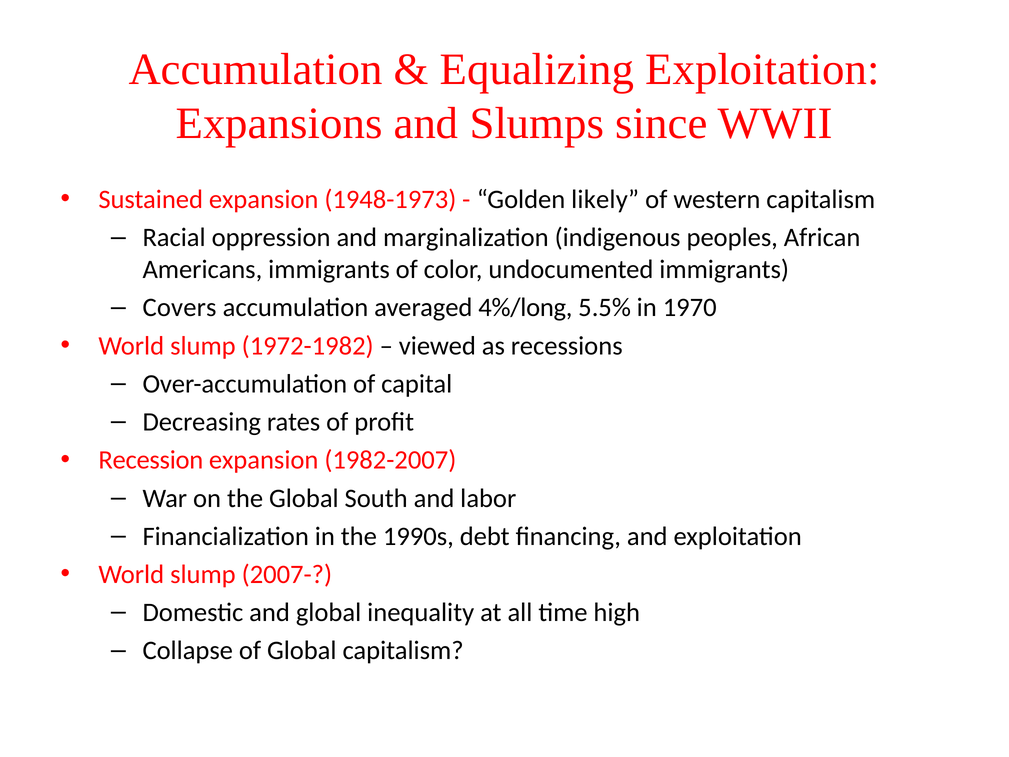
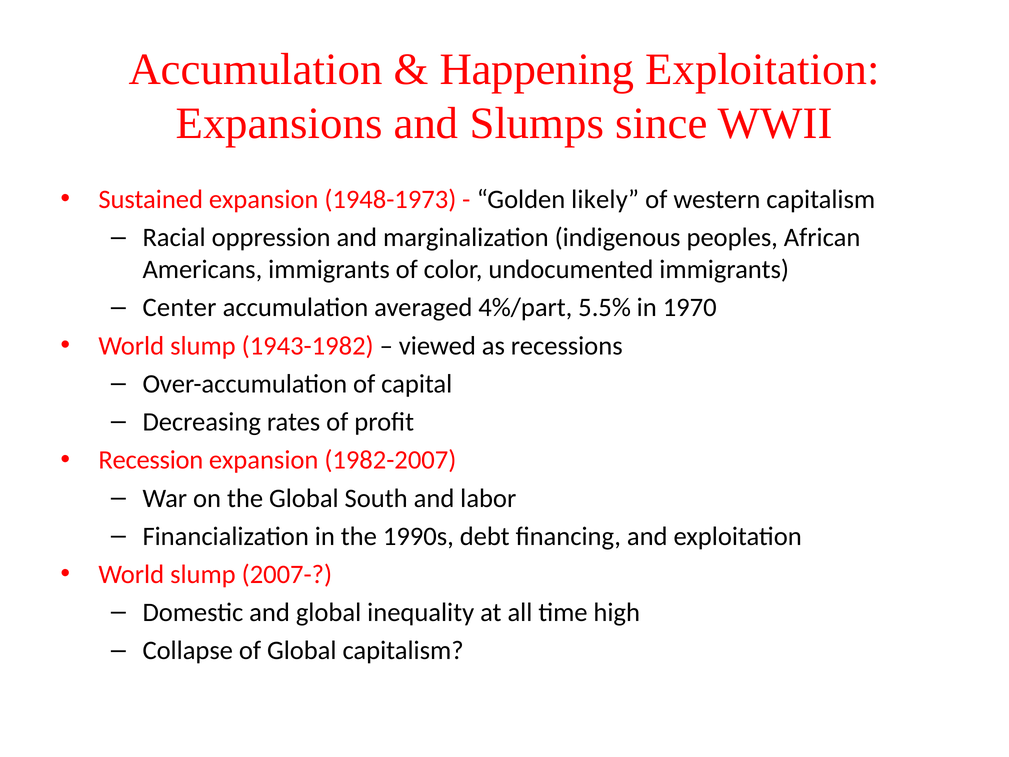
Equalizing: Equalizing -> Happening (537, 70)
Covers: Covers -> Center (179, 308)
4%/long: 4%/long -> 4%/part (525, 308)
1972-1982: 1972-1982 -> 1943-1982 (308, 346)
